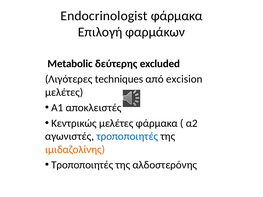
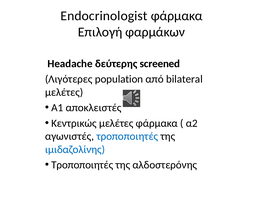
Metabolic: Metabolic -> Headache (70, 64)
excluded: excluded -> screened (160, 64)
techniques: techniques -> population (119, 79)
excision: excision -> bilateral (184, 79)
ιμιδαζολίνης colour: orange -> blue (75, 150)
